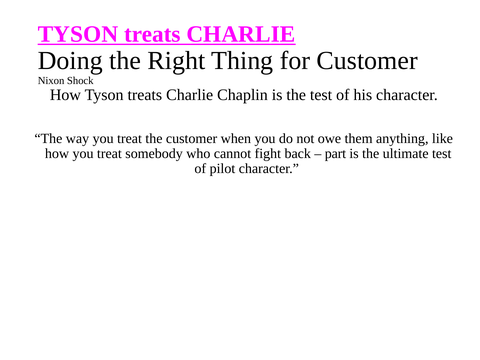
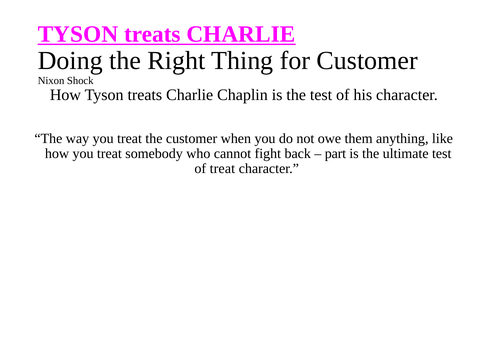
of pilot: pilot -> treat (222, 169)
